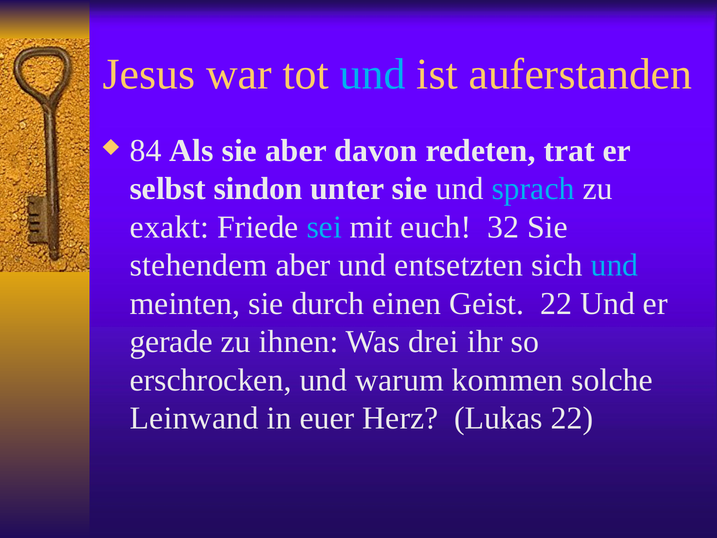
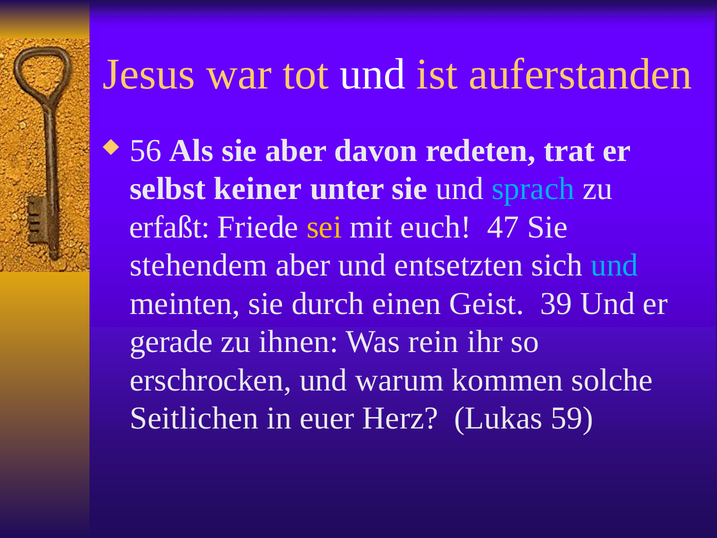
und colour: light blue -> white (373, 74)
84: 84 -> 56 (146, 150)
sindon: sindon -> keiner (258, 189)
exakt: exakt -> erfaßt (170, 227)
sei colour: light blue -> yellow (324, 227)
32: 32 -> 47 (503, 227)
Geist 22: 22 -> 39 (556, 303)
drei: drei -> rein (433, 342)
Leinwand: Leinwand -> Seitlichen (194, 418)
Lukas 22: 22 -> 59 (572, 418)
